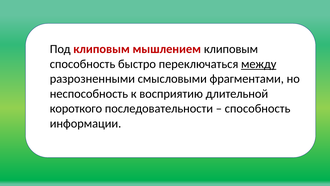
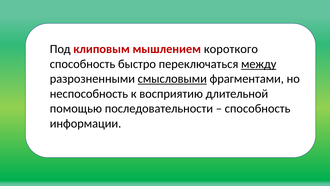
мышлением клиповым: клиповым -> короткого (231, 49)
смысловыми underline: none -> present (172, 79)
короткого: короткого -> помощью (76, 108)
